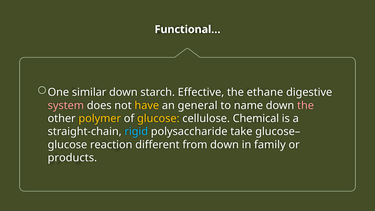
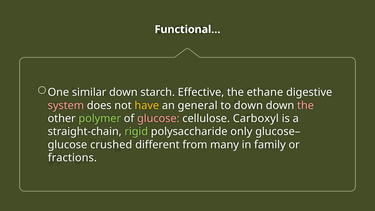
to name: name -> down (248, 105)
polymer colour: yellow -> light green (100, 119)
glucose colour: yellow -> pink (158, 119)
Chemical: Chemical -> Carboxyl (256, 119)
rigid colour: light blue -> light green (136, 132)
take: take -> only (241, 132)
reaction: reaction -> crushed (111, 145)
from down: down -> many (225, 145)
products: products -> fractions (72, 158)
